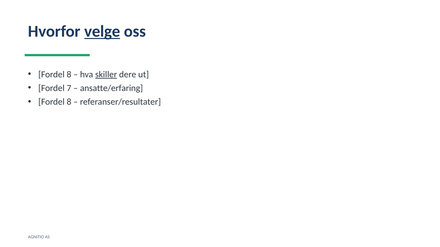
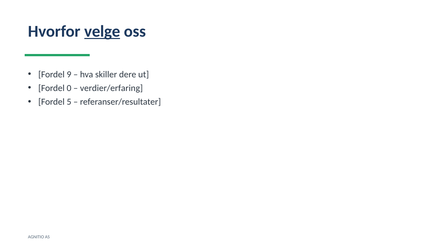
8: 8 -> 9 (69, 75)
skiller underline: present -> none (106, 75)
7: 7 -> 0 (69, 88)
ansatte/erfaring: ansatte/erfaring -> verdier/erfaring (111, 88)
8: 8 -> 5 (69, 102)
